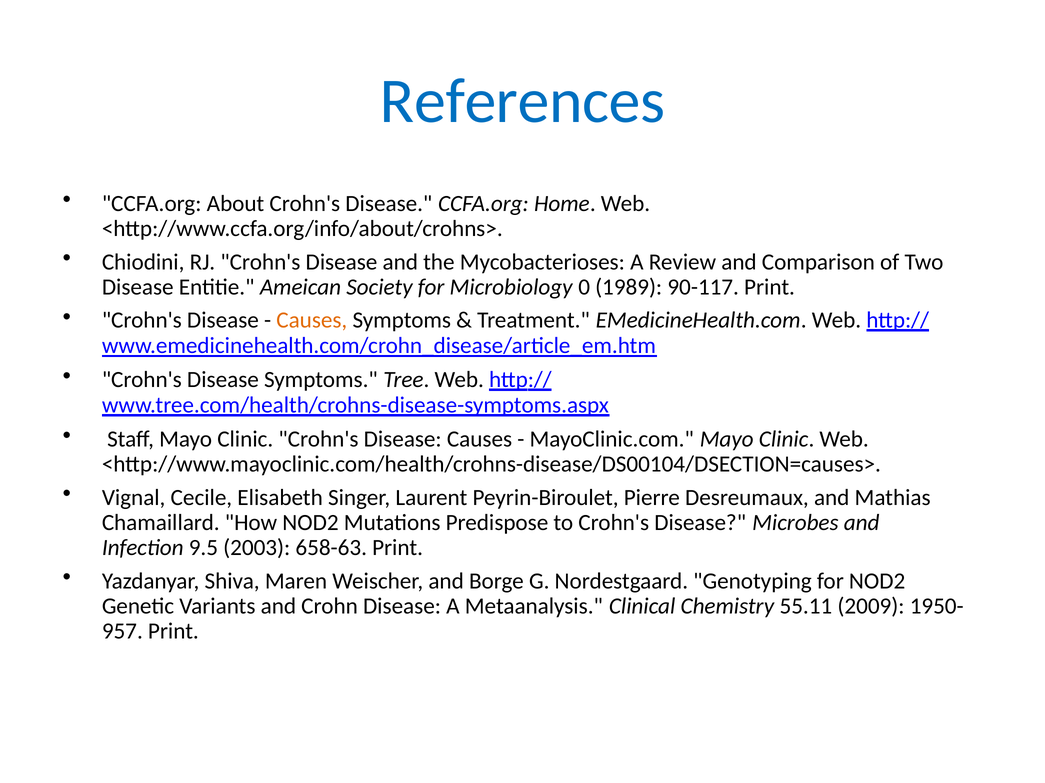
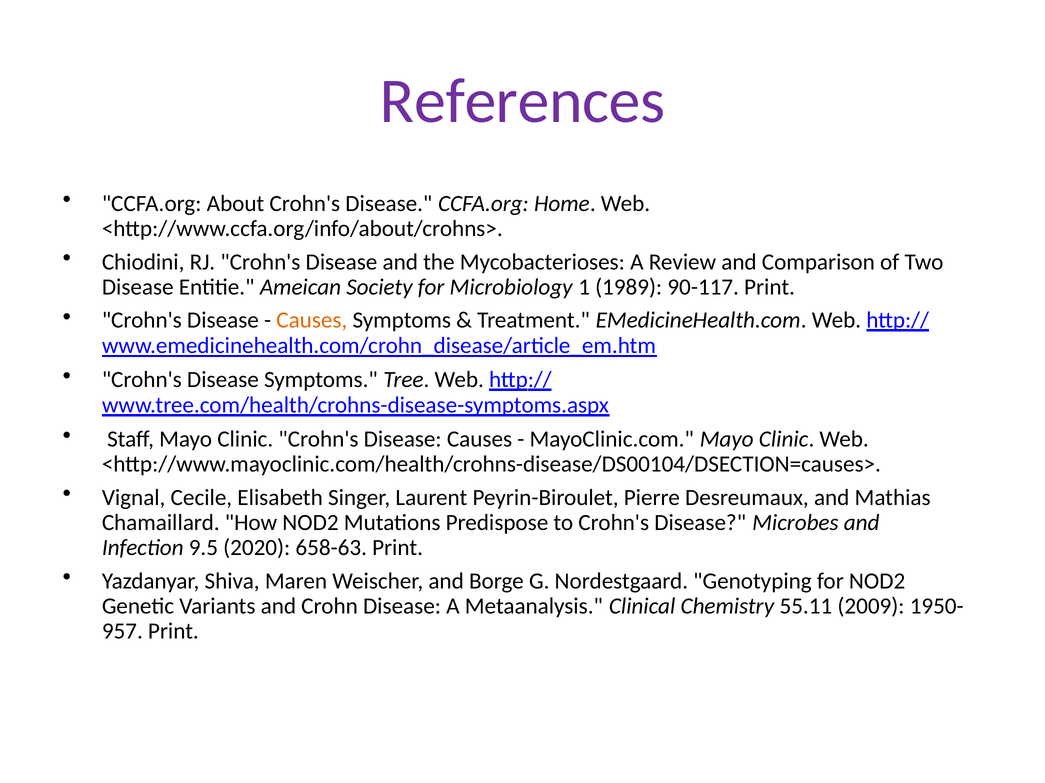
References colour: blue -> purple (523, 101)
0: 0 -> 1 (584, 287)
2003: 2003 -> 2020 (257, 548)
